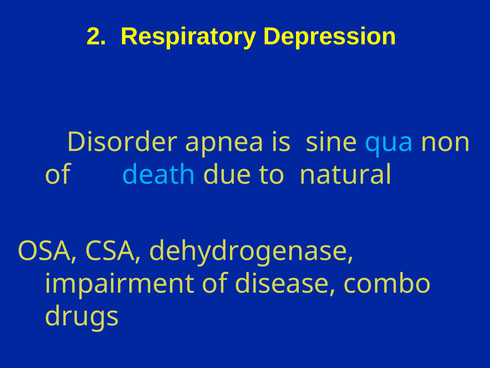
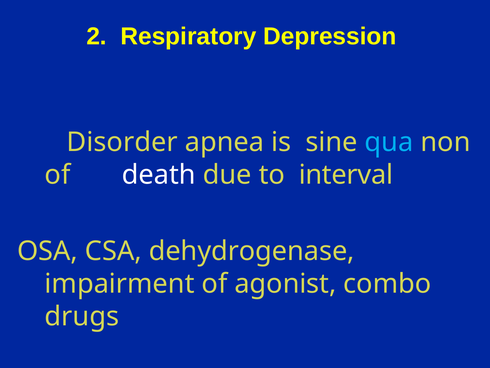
death colour: light blue -> white (159, 175)
natural: natural -> interval (346, 175)
disease: disease -> agonist (285, 284)
